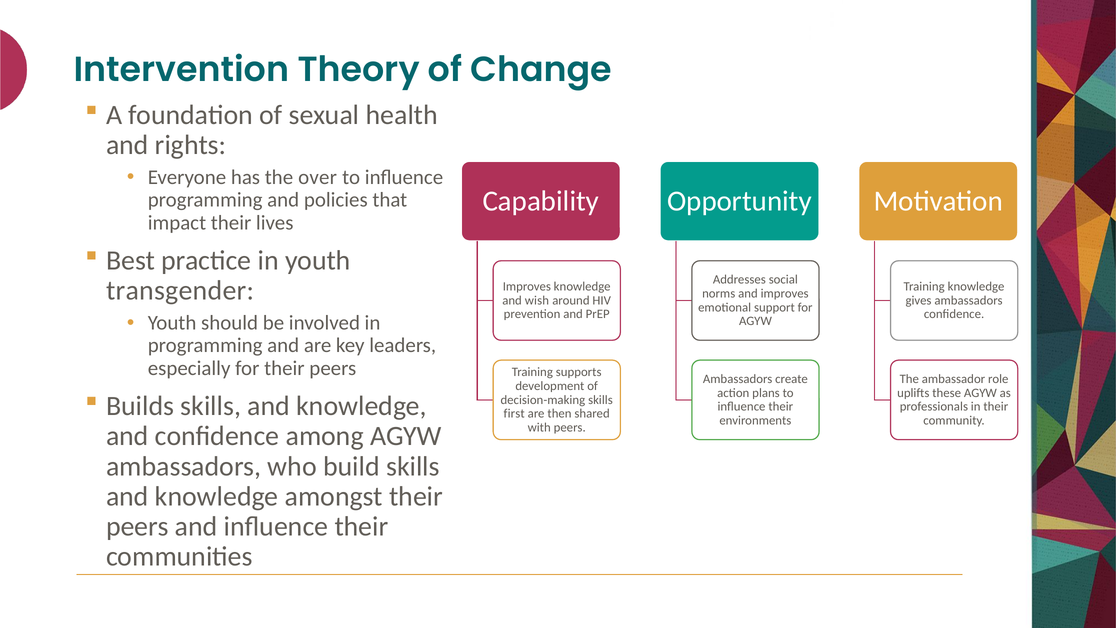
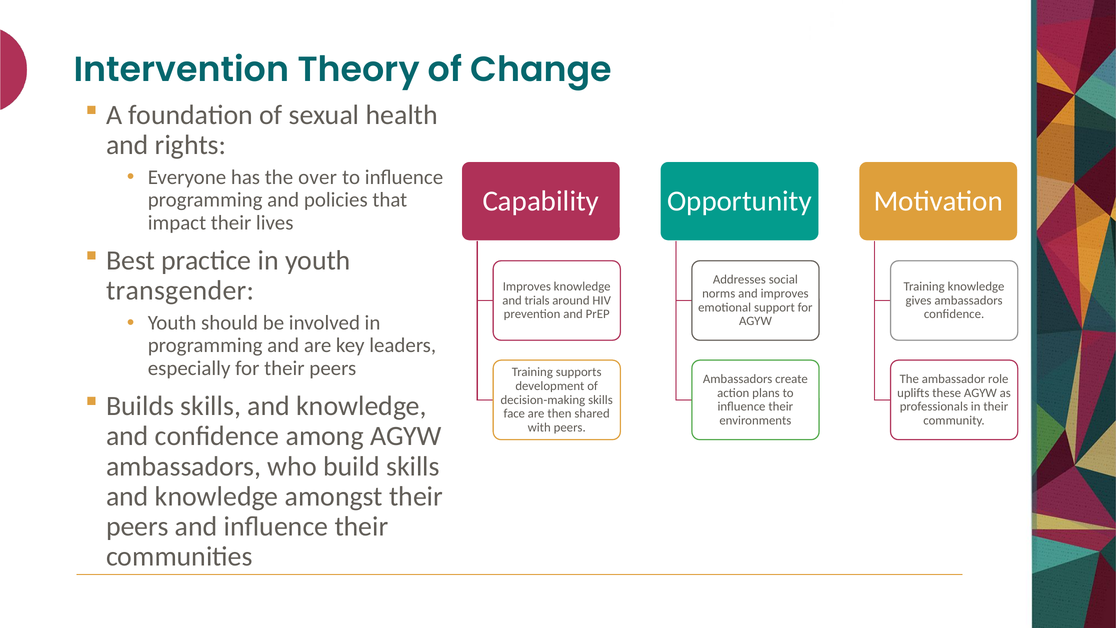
wish: wish -> trials (537, 300)
first: first -> face (514, 413)
